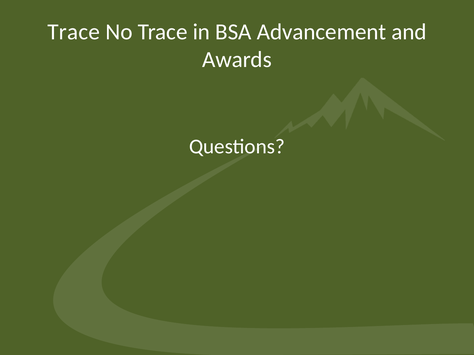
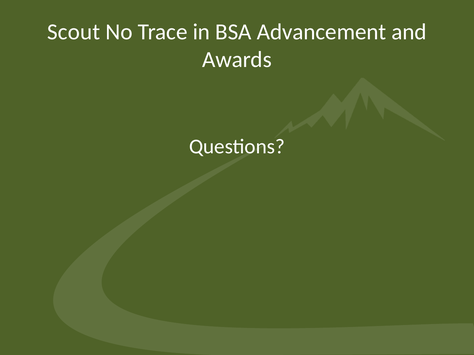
Trace: Trace -> Scout (74, 32)
